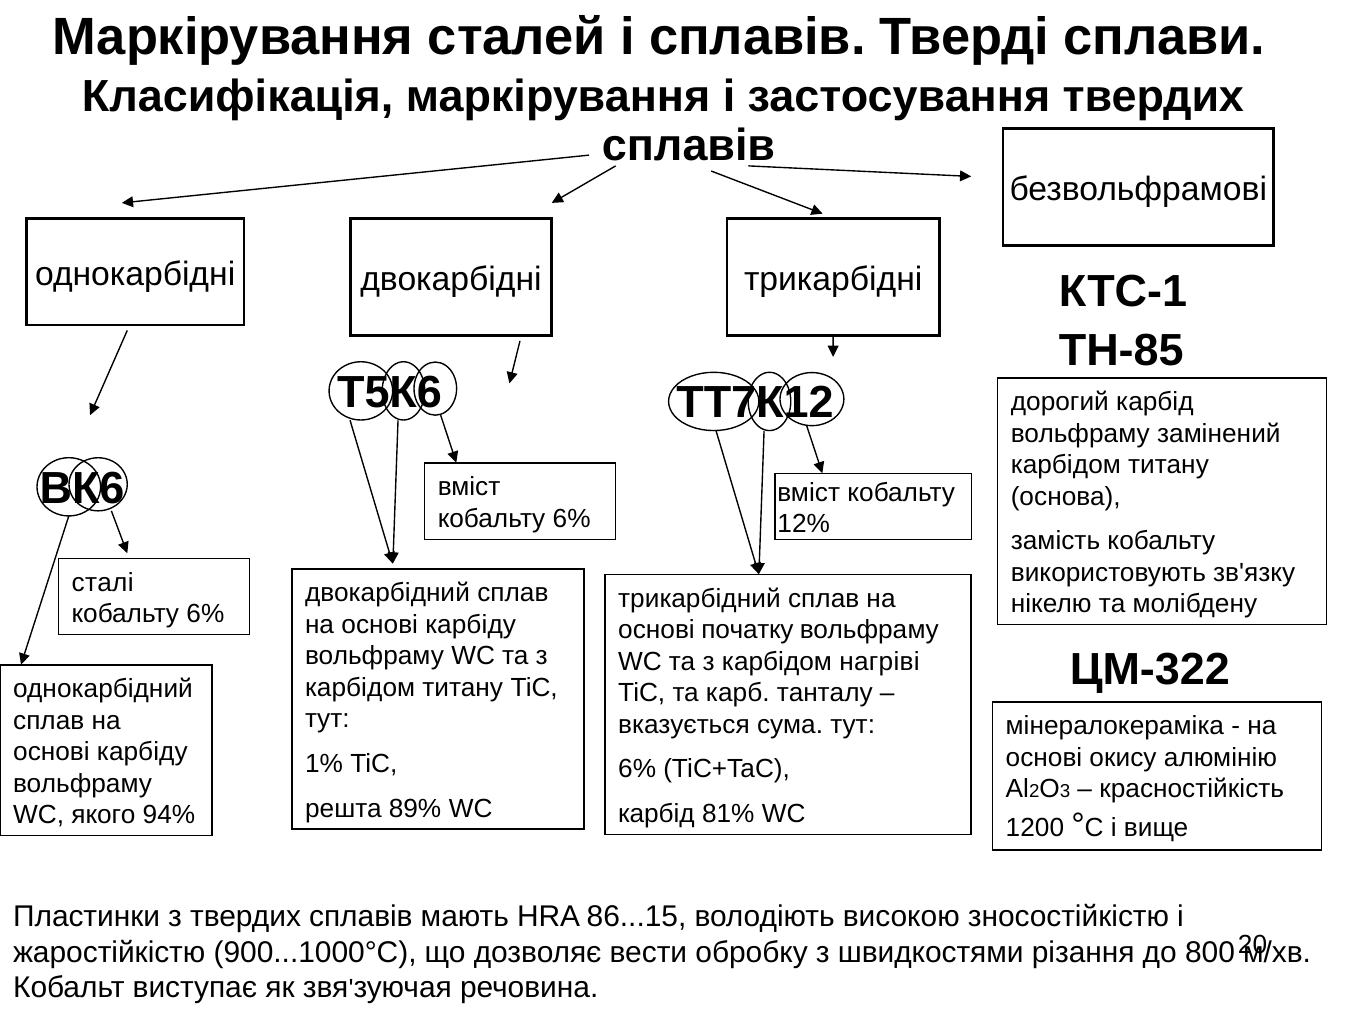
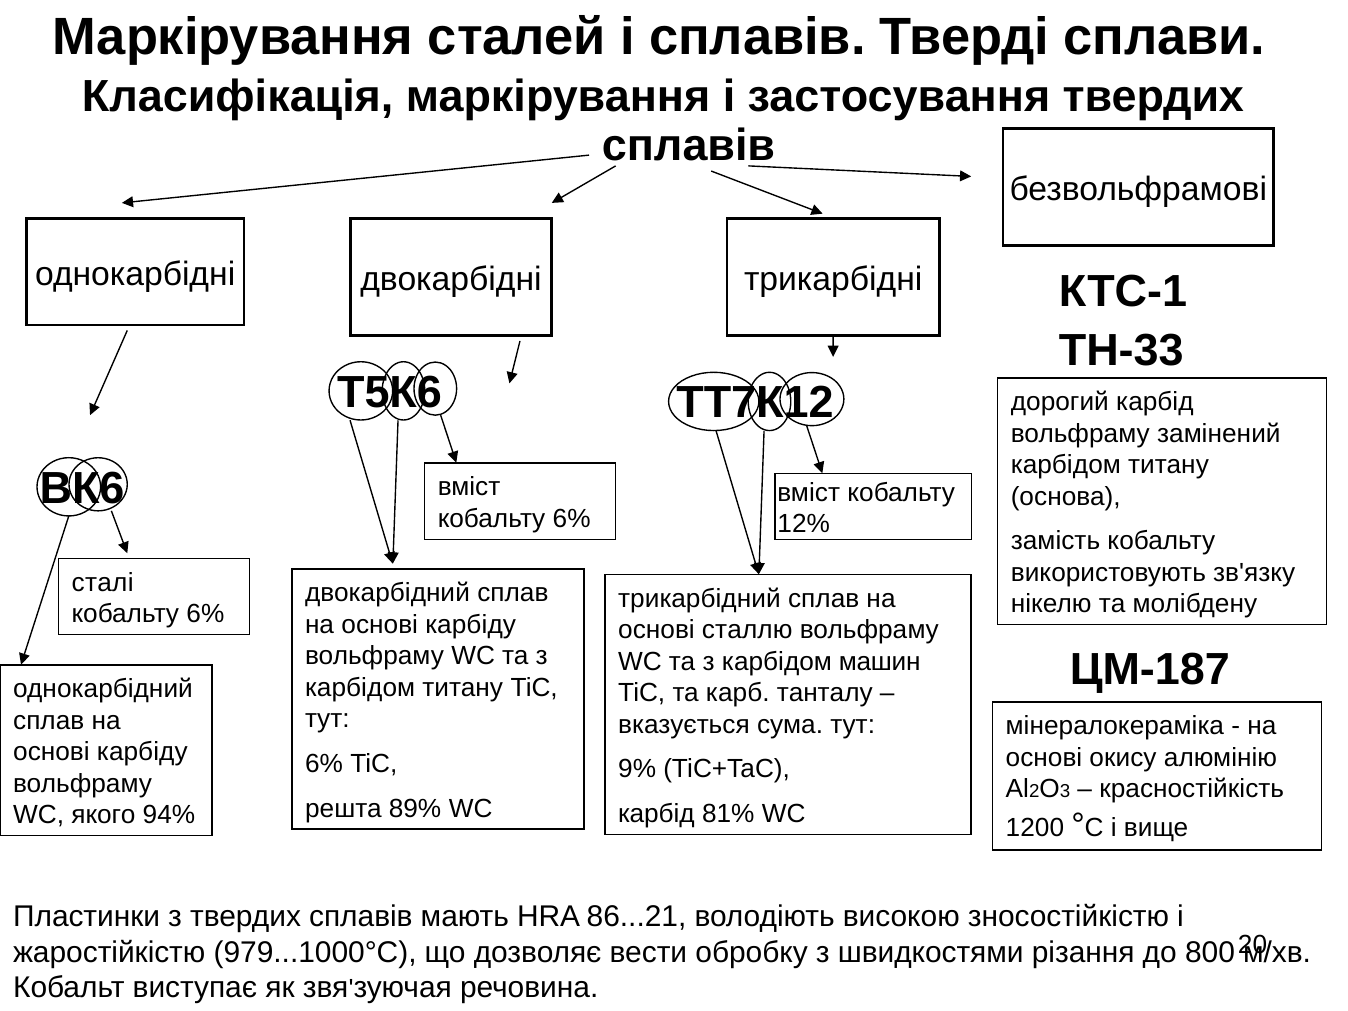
ТН-85: ТН-85 -> ТН-33 (1121, 350)
початку: початку -> сталлю (747, 630)
ЦМ-322: ЦМ-322 -> ЦМ-187 (1150, 670)
нагріві: нагріві -> машин (880, 662)
1%: 1% -> 6% (324, 764)
6%: 6% -> 9% (637, 769)
86...15: 86...15 -> 86...21 (637, 916)
900...1000°С: 900...1000°С -> 979...1000°С (315, 952)
